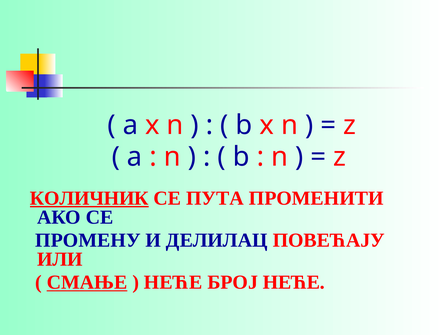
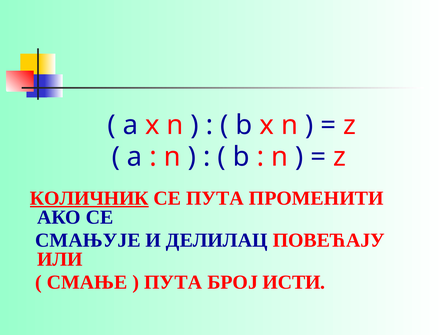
ПРОМЕНУ: ПРОМЕНУ -> СМАЊУЈЕ (88, 240)
СМАЊЕ underline: present -> none (87, 283)
НЕЋЕ: НЕЋЕ -> ПУТА (173, 283)
БРОЈ НЕЋЕ: НЕЋЕ -> ИСТИ (294, 283)
